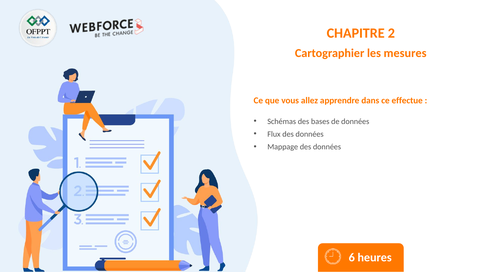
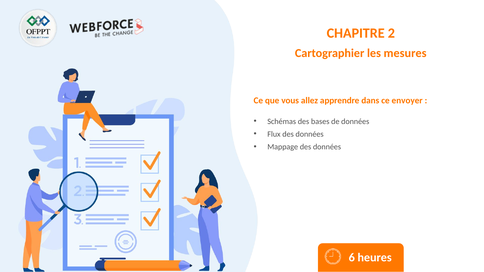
effectue: effectue -> envoyer (407, 101)
